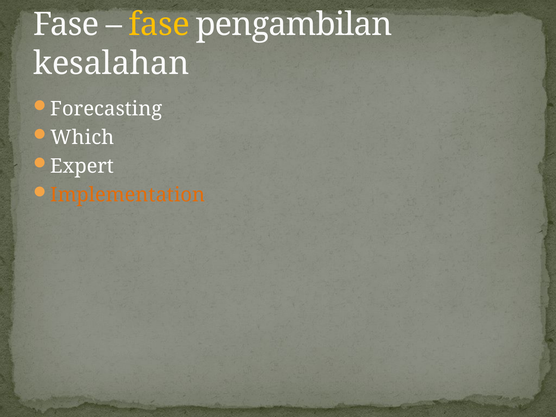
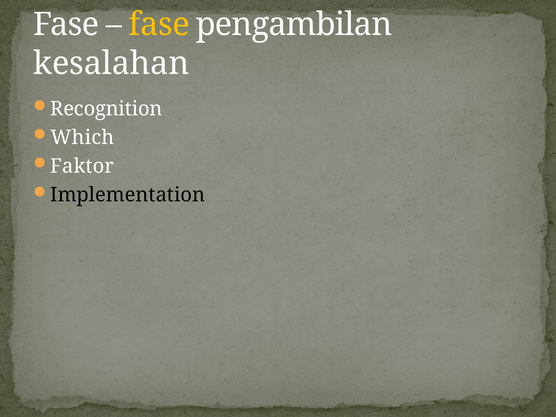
Forecasting: Forecasting -> Recognition (106, 109)
Expert: Expert -> Faktor (82, 166)
Implementation colour: orange -> black (128, 195)
